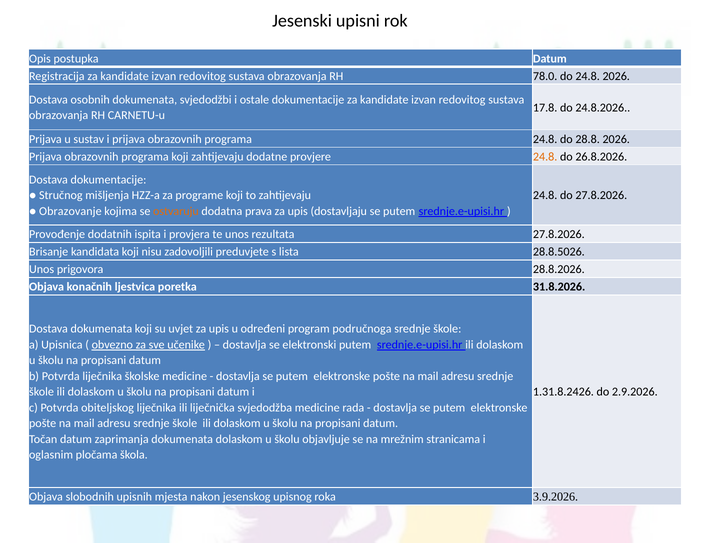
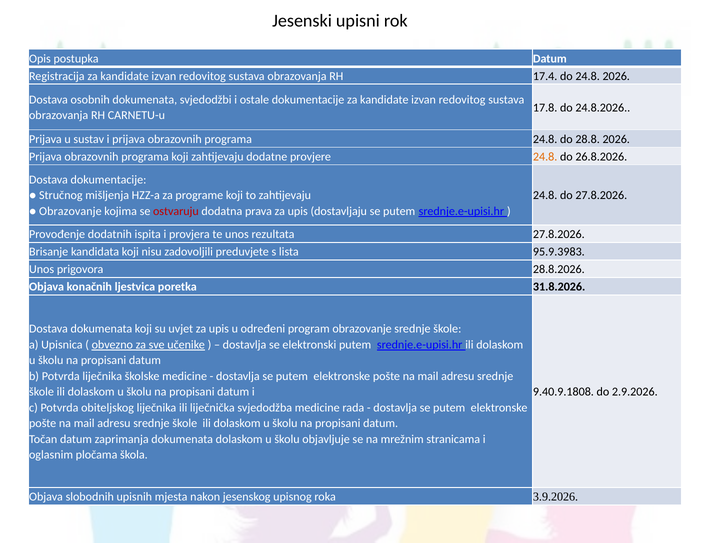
78.0: 78.0 -> 17.4 (545, 76)
ostvaruju colour: orange -> red (176, 211)
28.8.5026: 28.8.5026 -> 95.9.3983 (559, 252)
program područnoga: područnoga -> obrazovanje (362, 329)
1.31.8.2426: 1.31.8.2426 -> 9.40.9.1808 (563, 392)
